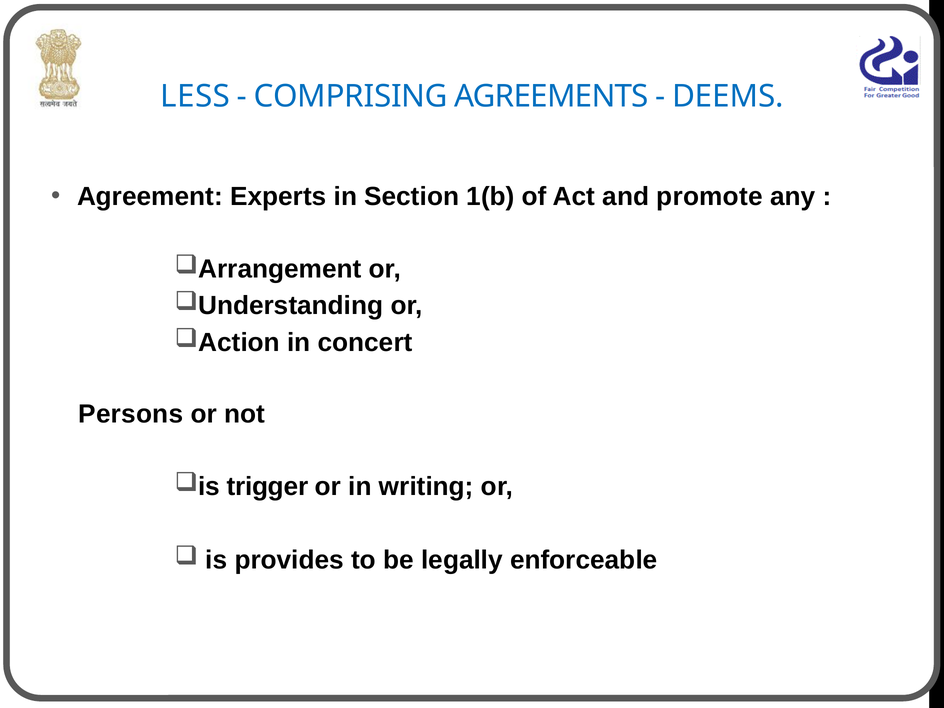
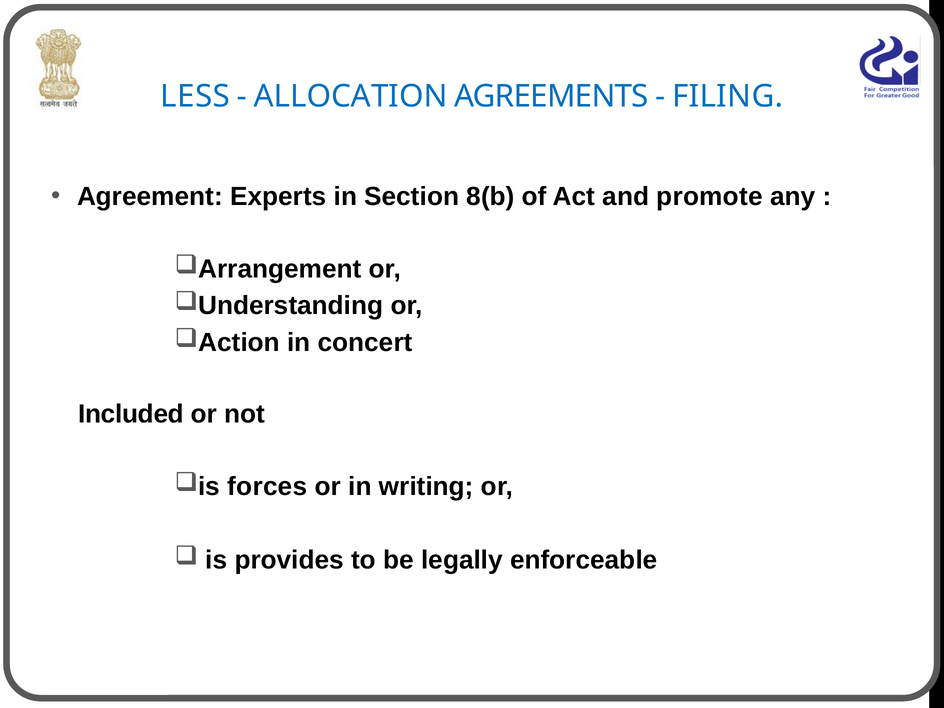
COMPRISING: COMPRISING -> ALLOCATION (351, 97)
DEEMS: DEEMS -> FILING (728, 97)
1(b: 1(b -> 8(b (490, 197)
Persons: Persons -> Included (131, 414)
trigger: trigger -> forces (267, 487)
